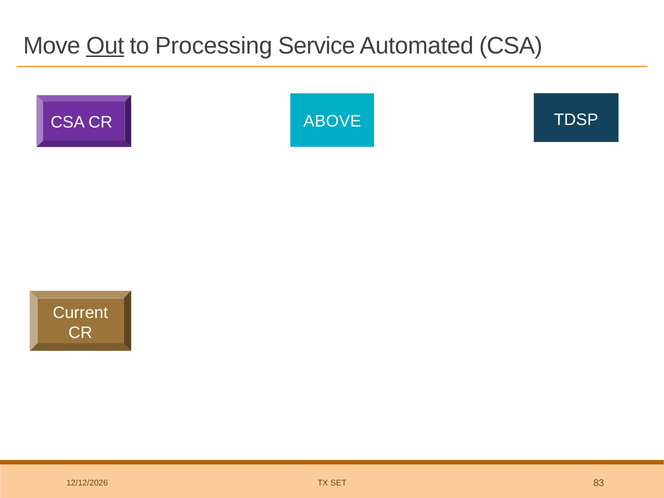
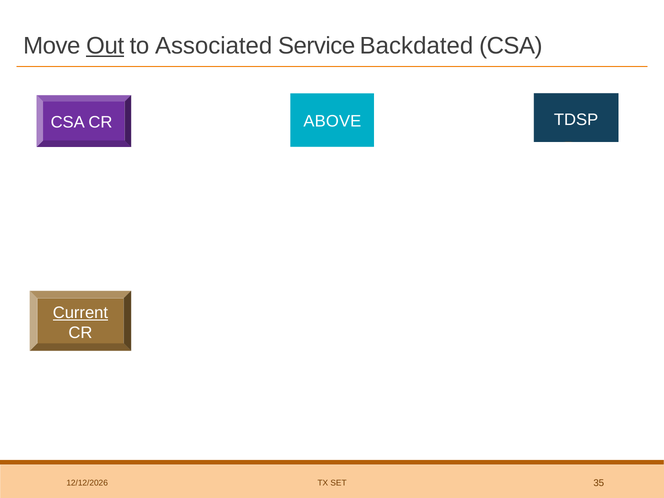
Processing: Processing -> Associated (214, 46)
Automated: Automated -> Backdated (416, 46)
Current underline: none -> present (80, 313)
83: 83 -> 35 (599, 483)
